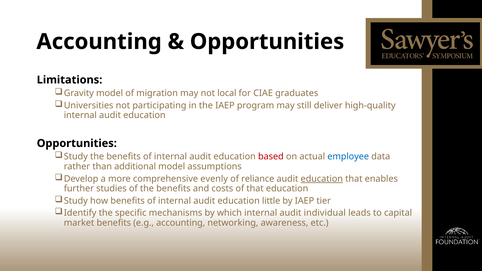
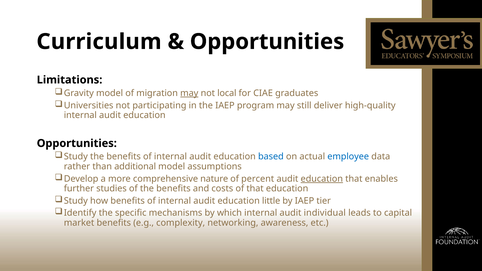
Accounting: Accounting -> Curriculum (99, 42)
may underline: none -> present (189, 93)
based colour: red -> blue (271, 157)
evenly: evenly -> nature (214, 179)
reliance: reliance -> percent (258, 179)
e.g accounting: accounting -> complexity (181, 223)
